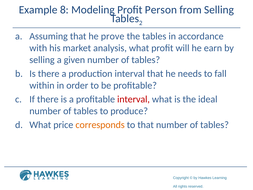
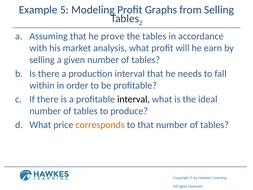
8: 8 -> 5 (64, 10)
Person: Person -> Graphs (161, 10)
interval colour: red -> black (133, 99)
